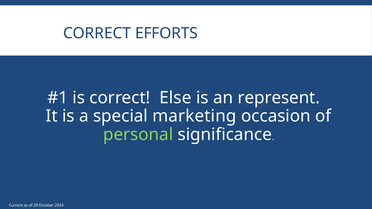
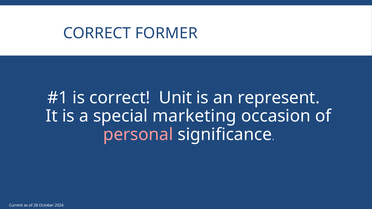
EFFORTS: EFFORTS -> FORMER (166, 33)
Else: Else -> Unit (176, 98)
personal colour: light green -> pink (138, 135)
